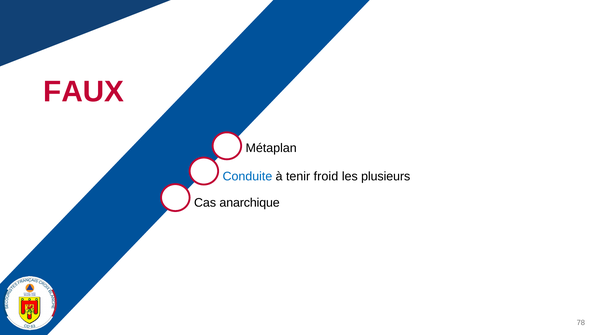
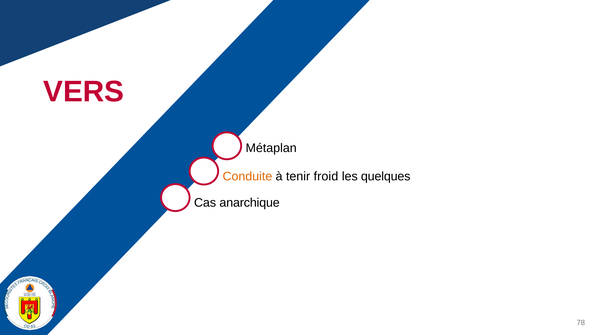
FAUX: FAUX -> VERS (84, 92)
Conduite colour: blue -> orange (247, 176)
plusieurs: plusieurs -> quelques (386, 176)
